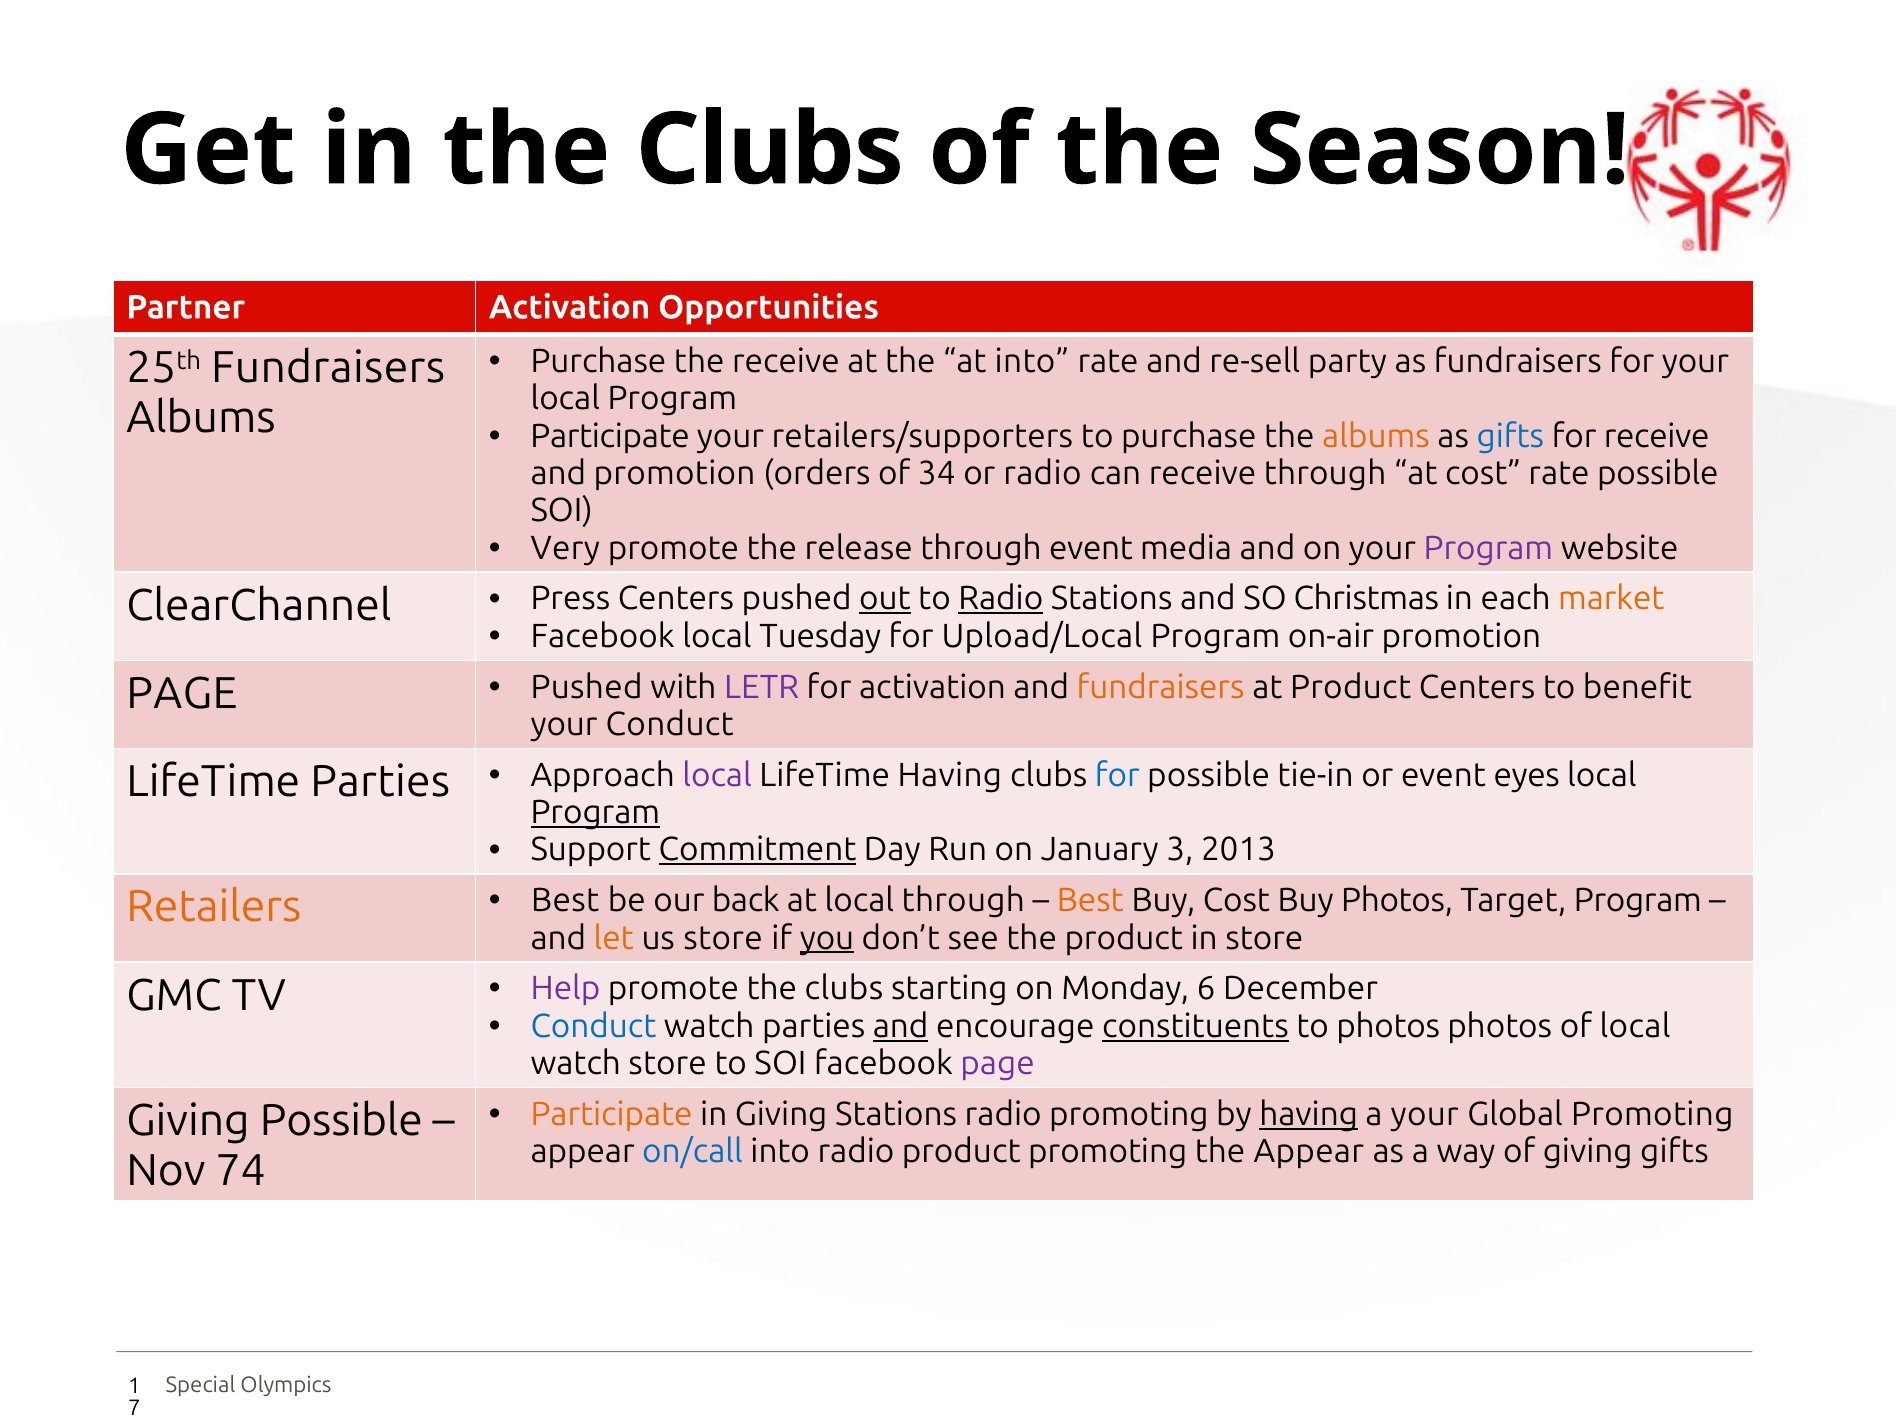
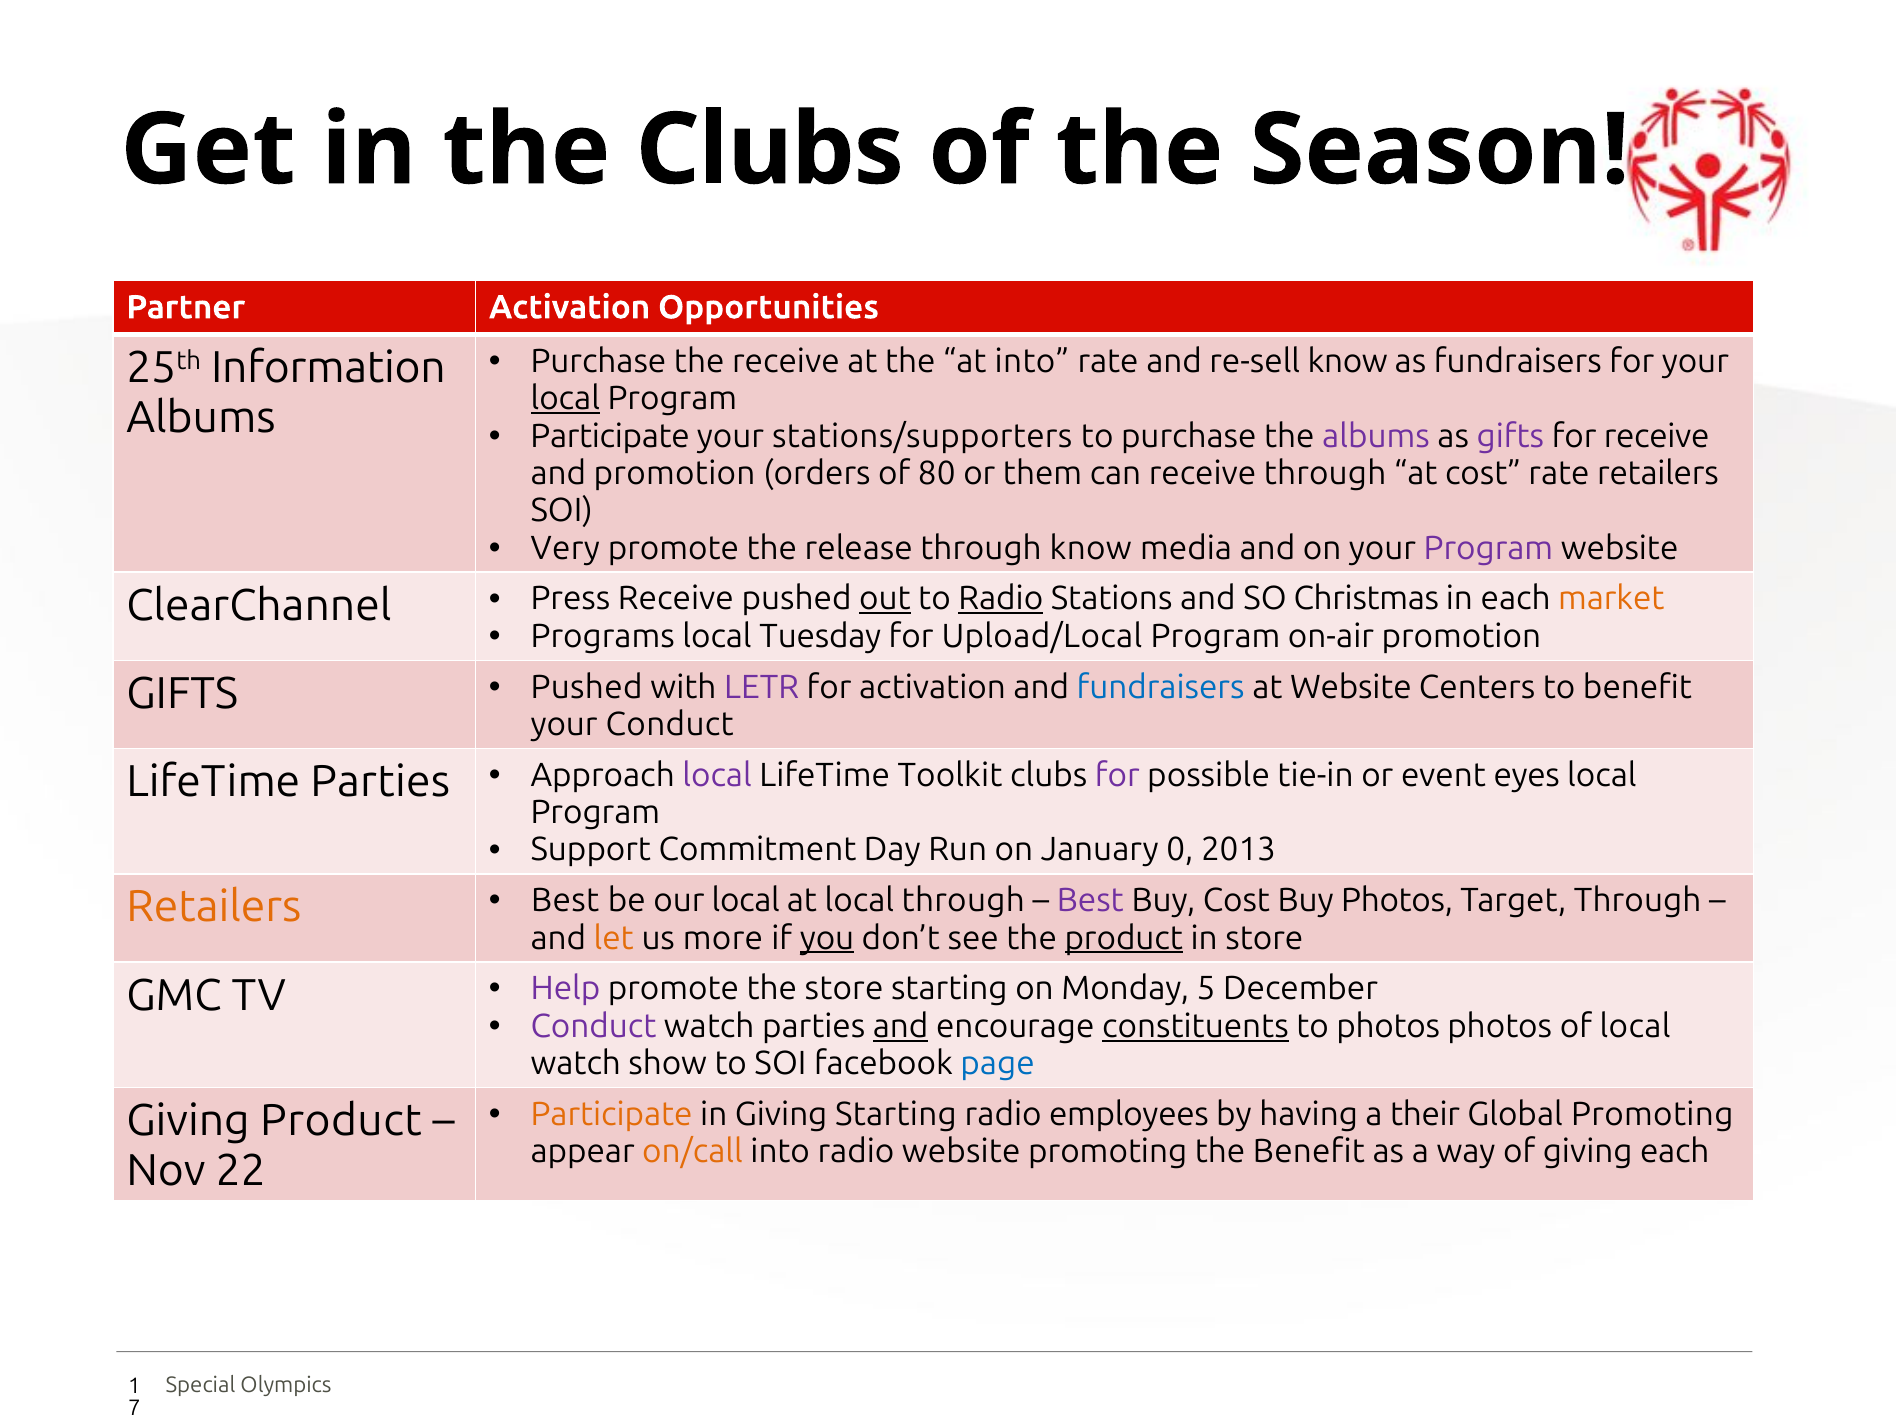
re-sell party: party -> know (1348, 361)
25th Fundraisers: Fundraisers -> Information (328, 368)
local underline: none -> present (565, 399)
retailers/supporters: retailers/supporters -> stations/supporters (922, 436)
albums colour: orange -> purple (1376, 436)
gifts colour: blue -> purple (1510, 436)
34: 34 -> 80 (937, 473)
or radio: radio -> them (1043, 473)
rate possible: possible -> retailers (1658, 473)
through event: event -> know (1091, 548)
Press Centers: Centers -> Receive (676, 599)
Facebook: Facebook -> Programs (603, 636)
PAGE: PAGE -> GIFTS (182, 694)
fundraisers colour: orange -> blue (1161, 687)
at Product: Product -> Website (1351, 687)
LifeTime Having: Having -> Toolkit (950, 775)
for colour: blue -> purple (1117, 775)
Program underline: present -> none (595, 813)
Commitment underline: present -> none (758, 850)
3: 3 -> 0 (1180, 850)
our back: back -> local (746, 901)
Best colour: orange -> purple (1090, 901)
Target Program: Program -> Through (1638, 901)
us store: store -> more (723, 938)
product underline: none -> present (1124, 938)
promote the clubs: clubs -> store (844, 989)
6: 6 -> 5 (1206, 989)
Conduct colour: blue -> purple (594, 1026)
watch store: store -> show (668, 1064)
page colour: purple -> blue (998, 1064)
Giving Stations: Stations -> Starting (896, 1114)
radio promoting: promoting -> employees (1129, 1114)
having underline: present -> none (1309, 1114)
a your: your -> their (1425, 1114)
Giving Possible: Possible -> Product (341, 1121)
on/call colour: blue -> orange (692, 1152)
radio product: product -> website (961, 1152)
the Appear: Appear -> Benefit (1309, 1152)
giving gifts: gifts -> each (1675, 1152)
74: 74 -> 22 (241, 1171)
